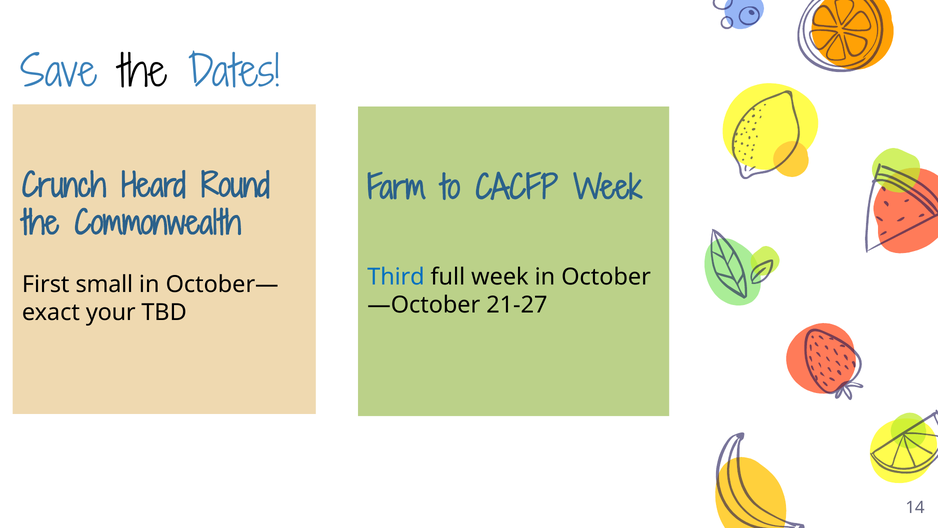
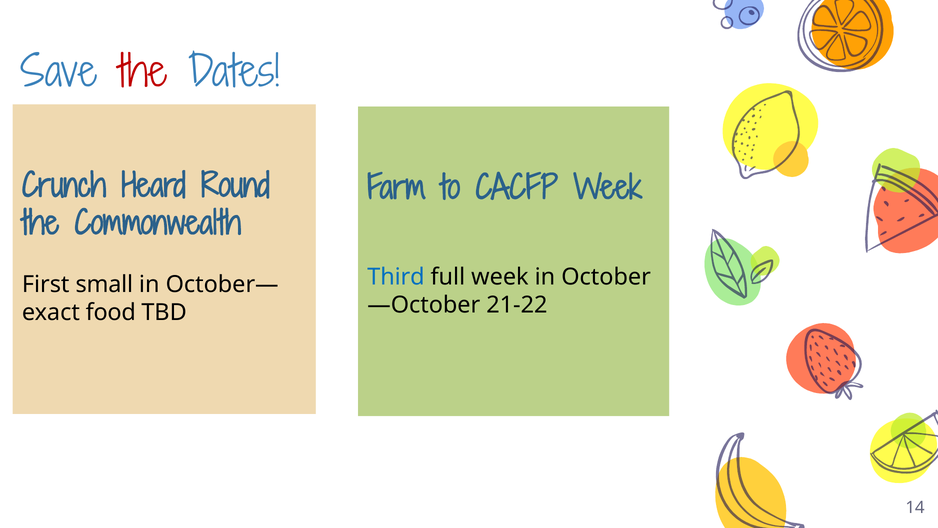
the colour: black -> red (143, 73)
21-27: 21-27 -> 21-22 (517, 305)
your: your -> food (111, 312)
